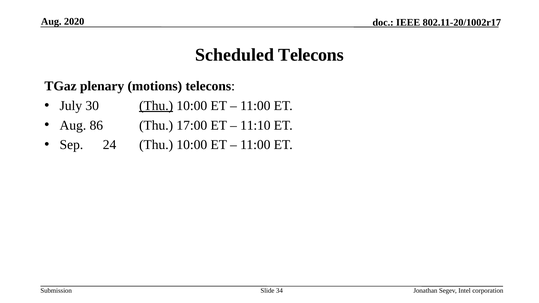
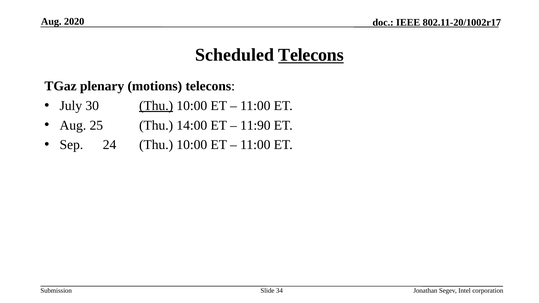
Telecons underline: none -> present (311, 55)
86: 86 -> 25 (96, 125)
17:00: 17:00 -> 14:00 (192, 125)
11:10: 11:10 -> 11:90 (255, 125)
